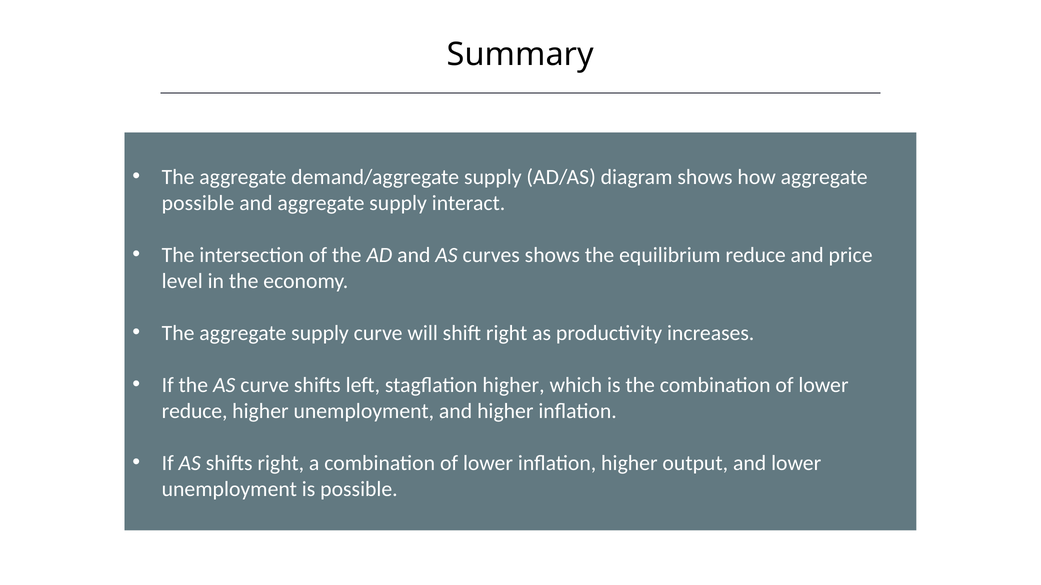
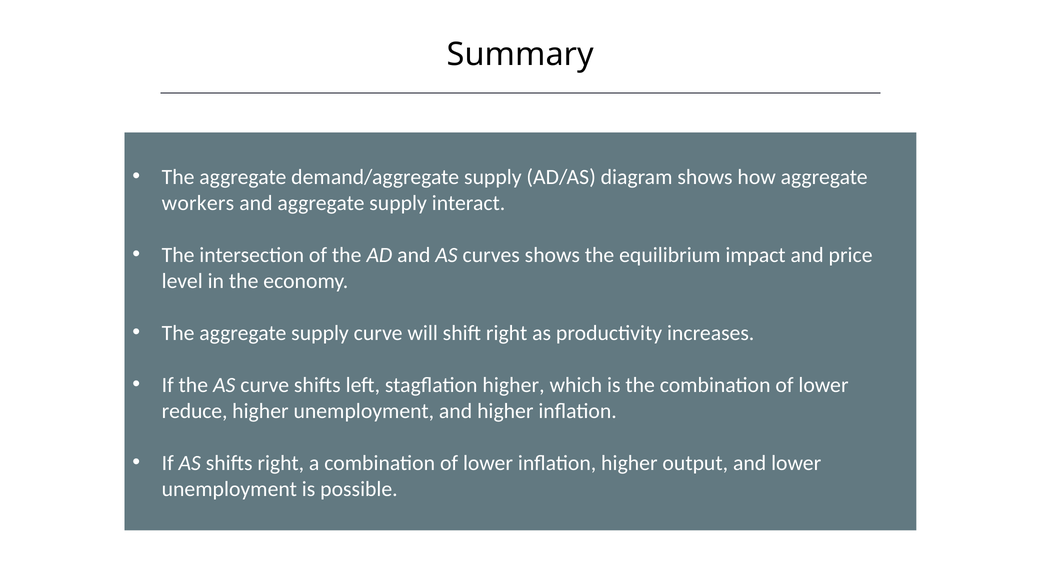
possible: possible -> workers (198, 203)
equilibrium reduce: reduce -> impact (755, 255)
